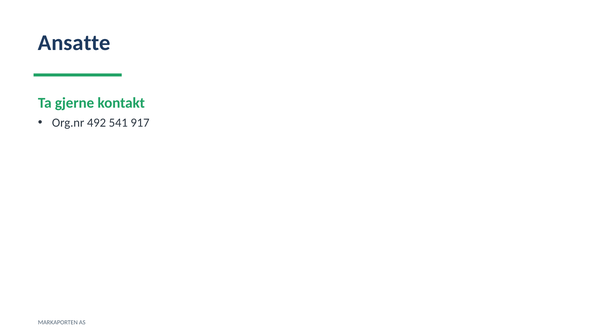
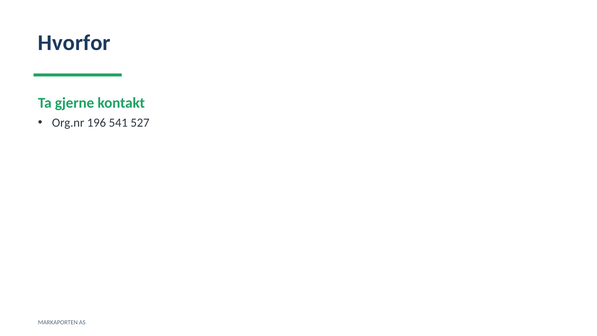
Ansatte: Ansatte -> Hvorfor (74, 43)
492: 492 -> 196 (97, 123)
917: 917 -> 527 (140, 123)
